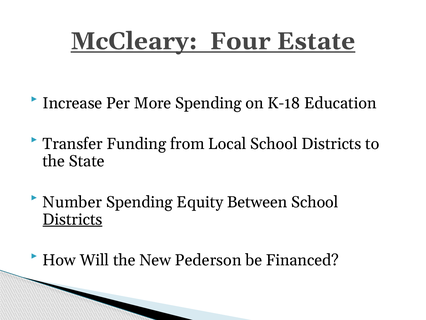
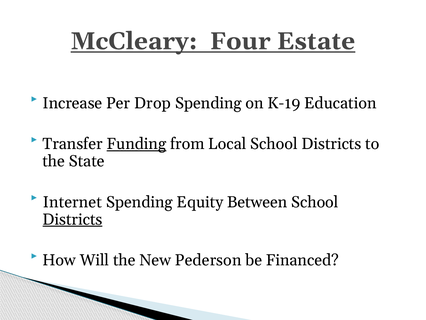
More: More -> Drop (153, 103)
K-18: K-18 -> K-19 (284, 103)
Funding underline: none -> present (136, 144)
Number: Number -> Internet (72, 202)
